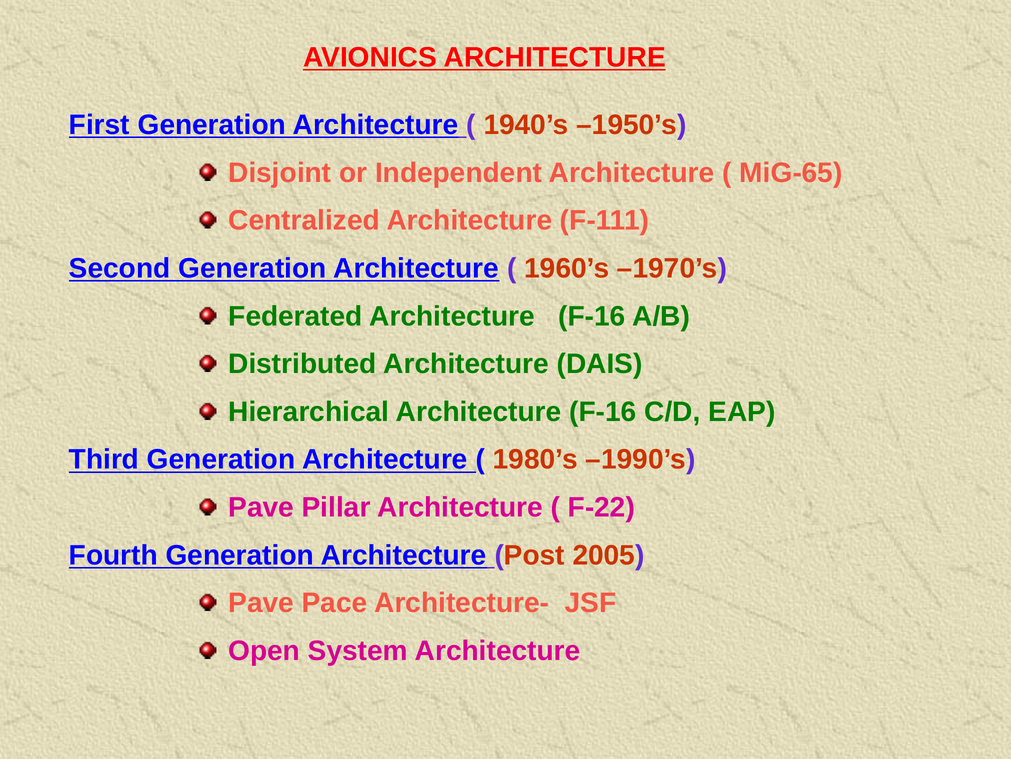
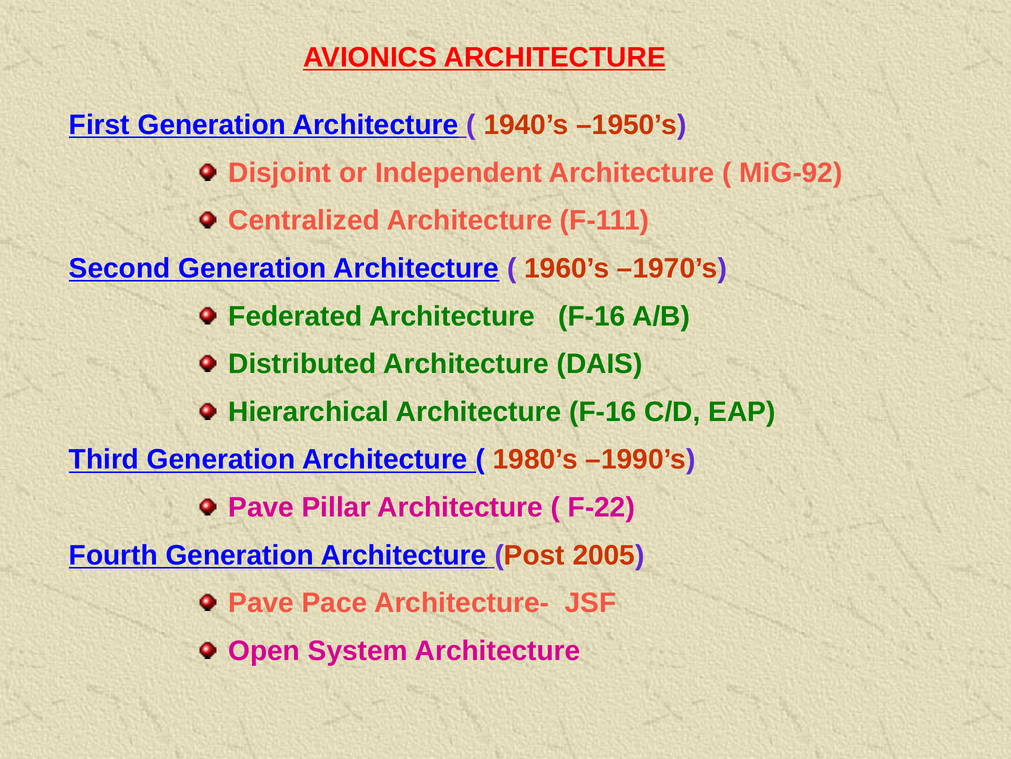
MiG-65: MiG-65 -> MiG-92 (791, 173)
